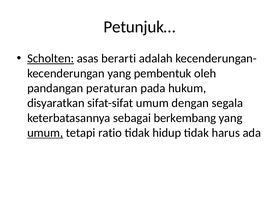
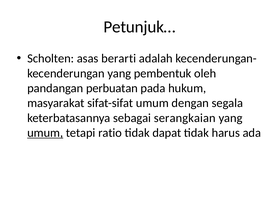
Scholten underline: present -> none (51, 59)
peraturan: peraturan -> perbuatan (112, 88)
disyaratkan: disyaratkan -> masyarakat (56, 103)
berkembang: berkembang -> serangkaian (185, 118)
hidup: hidup -> dapat (167, 133)
